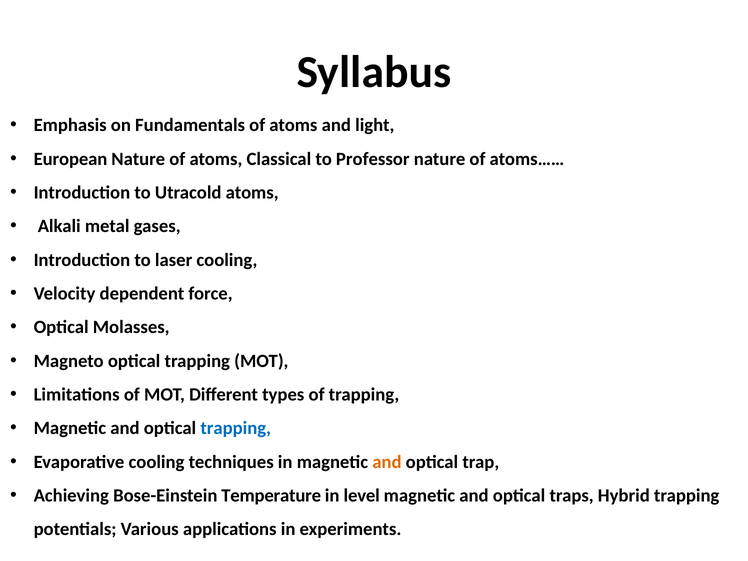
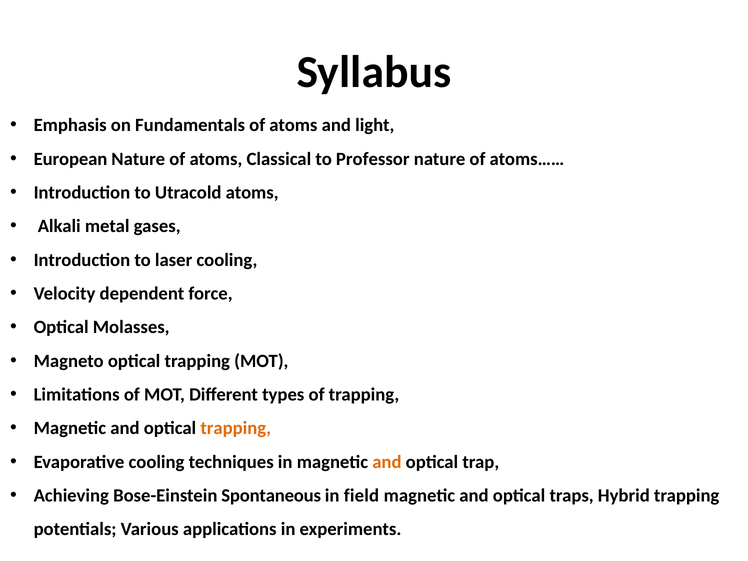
trapping colour: blue -> orange (236, 428)
Temperature: Temperature -> Spontaneous (271, 496)
level: level -> field (361, 496)
